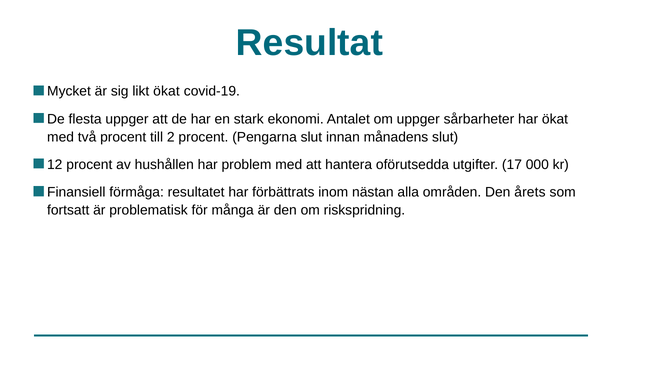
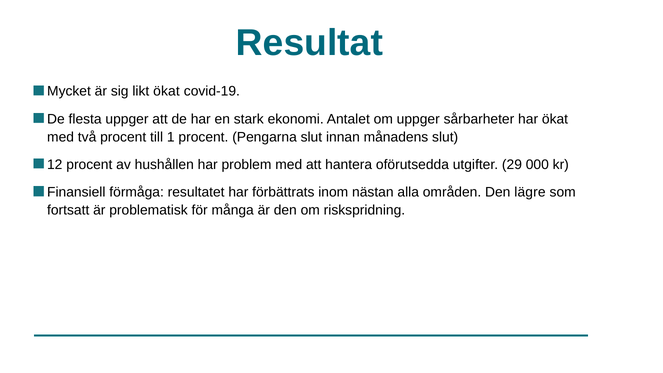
2: 2 -> 1 (171, 137)
17: 17 -> 29 (512, 165)
årets: årets -> lägre (530, 192)
